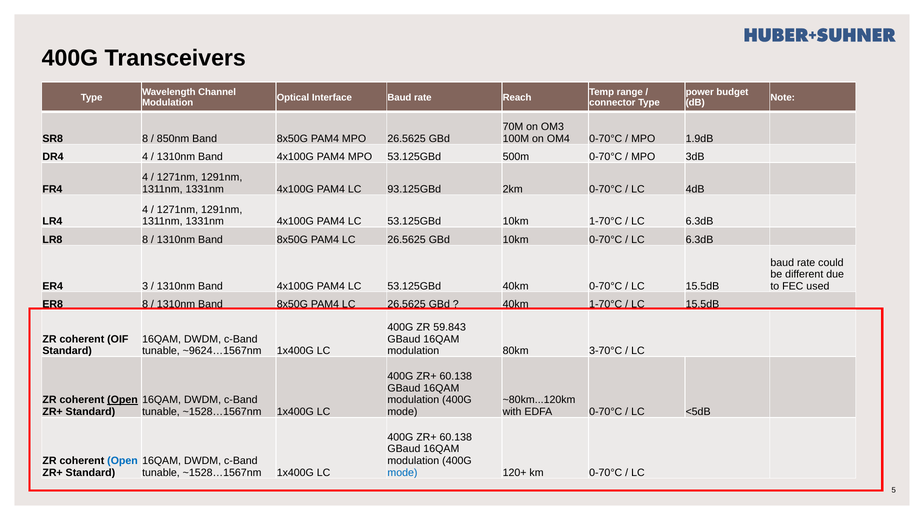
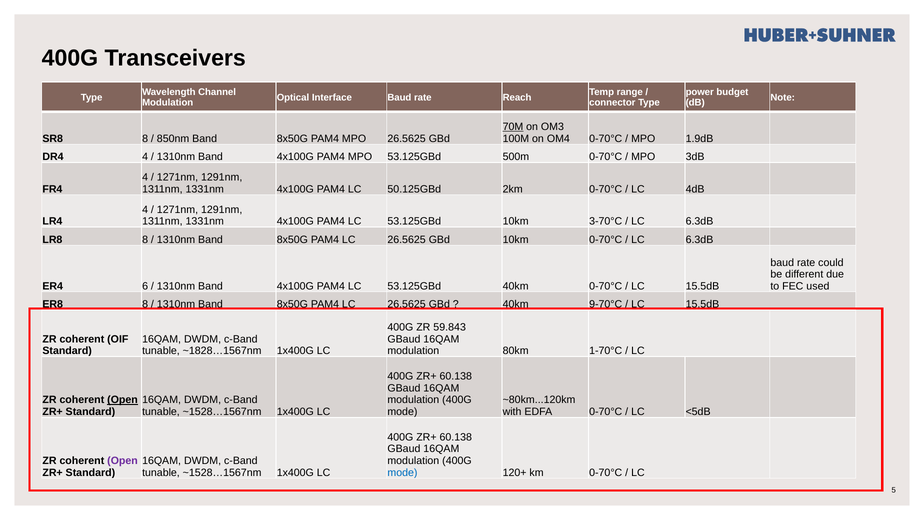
70M underline: none -> present (513, 127)
93.125GBd: 93.125GBd -> 50.125GBd (414, 189)
10km 1-70°C: 1-70°C -> 3-70°C (606, 221)
3: 3 -> 6 (145, 286)
40km 1-70°C: 1-70°C -> 9-70°C (606, 304)
~9624…1567nm: ~9624…1567nm -> ~1828…1567nm (222, 351)
3-70°C: 3-70°C -> 1-70°C (606, 351)
Open colour: blue -> purple (123, 461)
